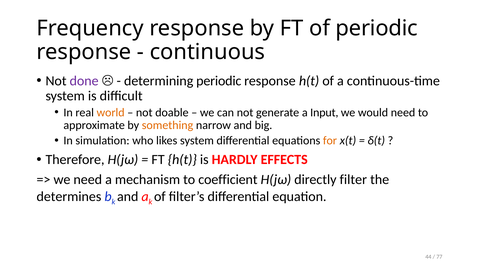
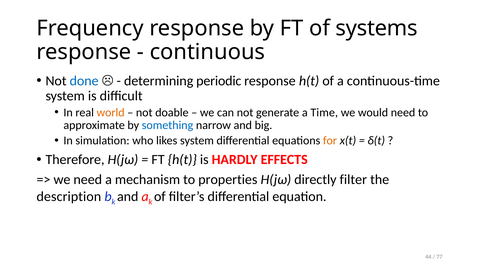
of periodic: periodic -> systems (377, 28)
done colour: purple -> blue (84, 81)
Input: Input -> Time (324, 113)
something colour: orange -> blue (168, 126)
coefficient: coefficient -> properties (228, 180)
determines: determines -> description (69, 197)
